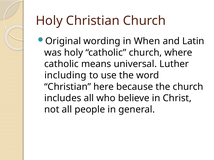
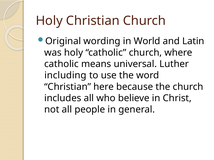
When: When -> World (147, 41)
